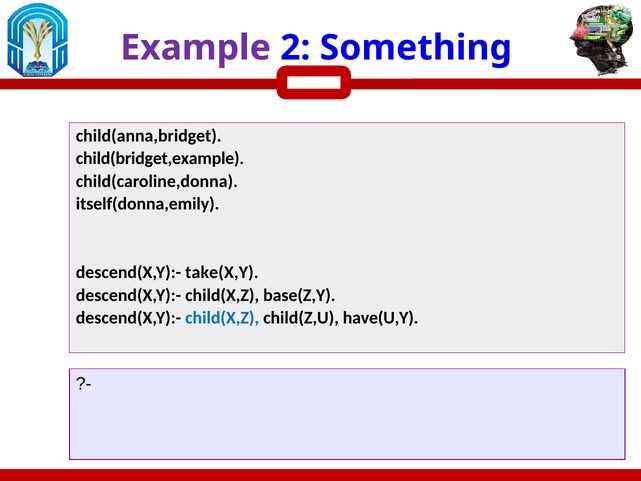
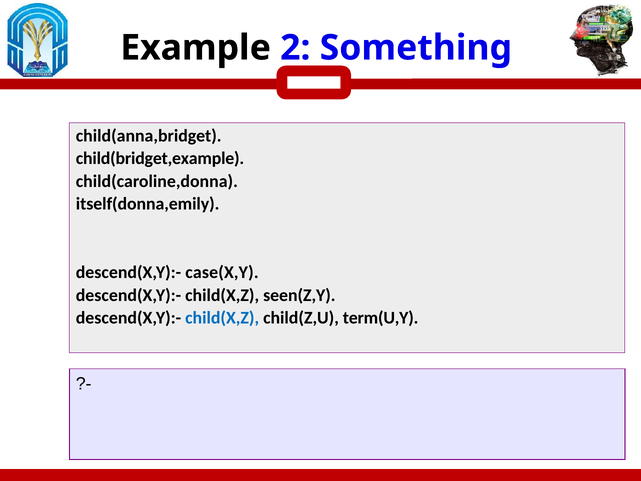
Example colour: purple -> black (196, 48)
take(X,Y: take(X,Y -> case(X,Y (222, 272)
base(Z,Y: base(Z,Y -> seen(Z,Y (299, 295)
have(U,Y: have(U,Y -> term(U,Y (381, 318)
